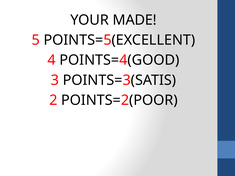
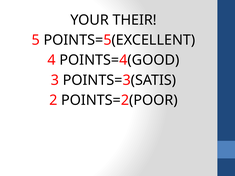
MADE: MADE -> THEIR (135, 20)
